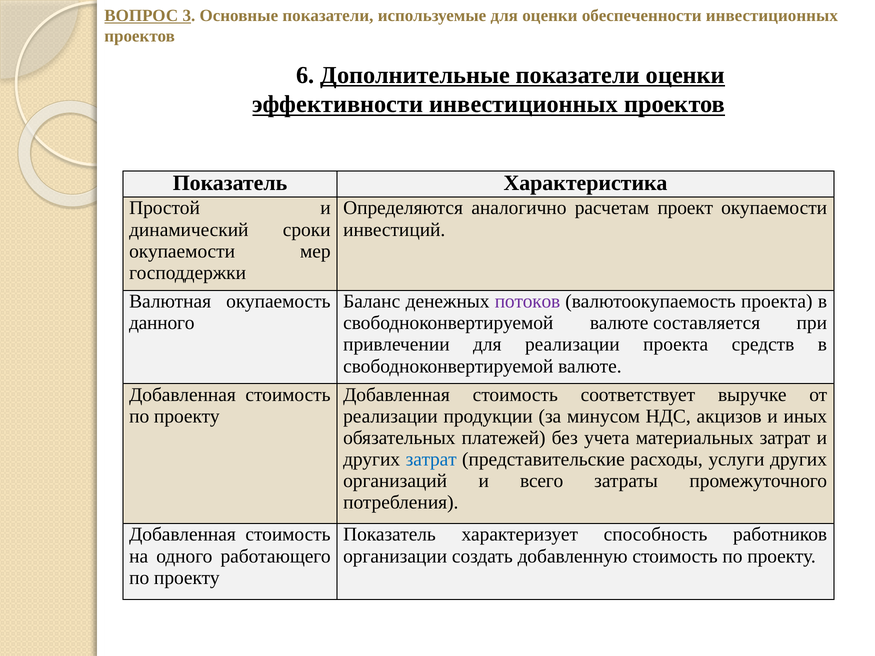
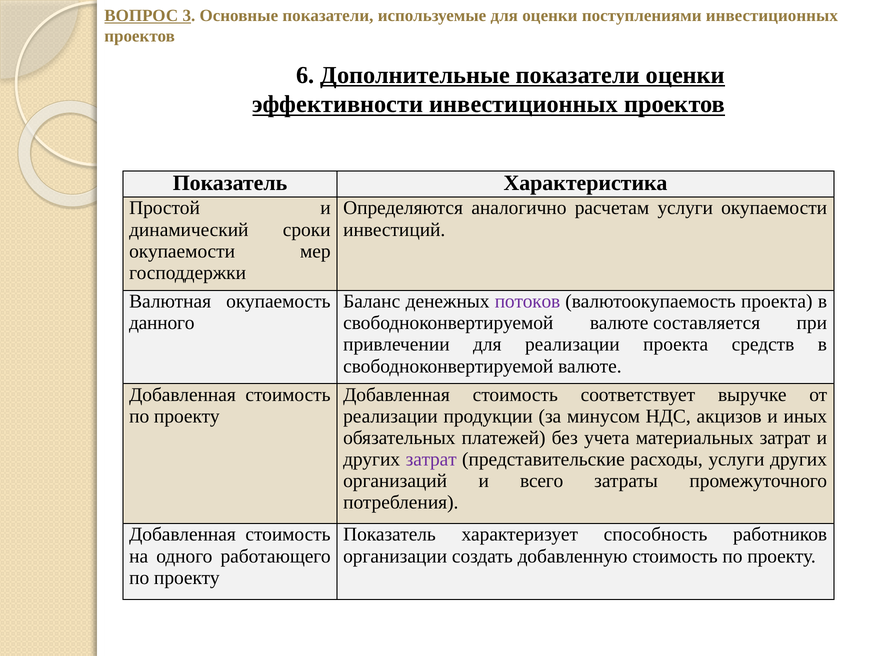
обеспеченности: обеспеченности -> поступлениями (642, 16)
расчетам проект: проект -> услуги (685, 208)
затрат colour: blue -> purple (431, 460)
